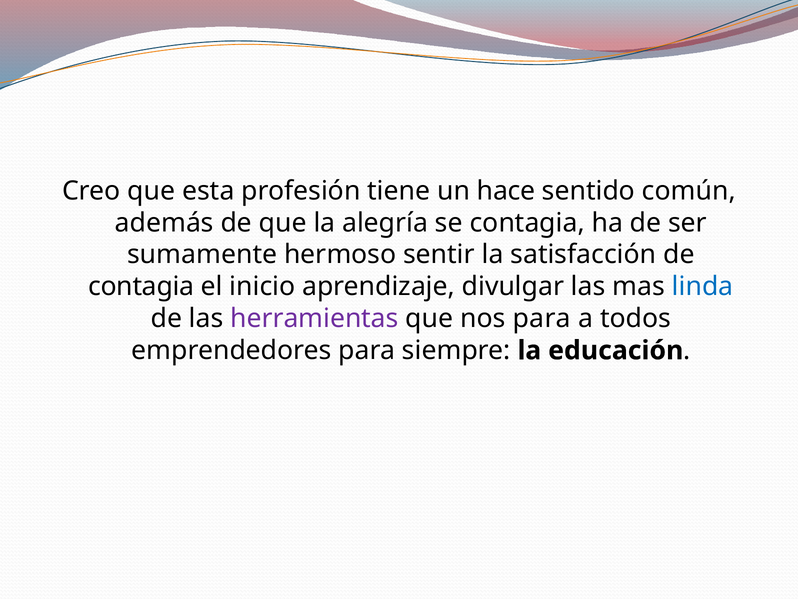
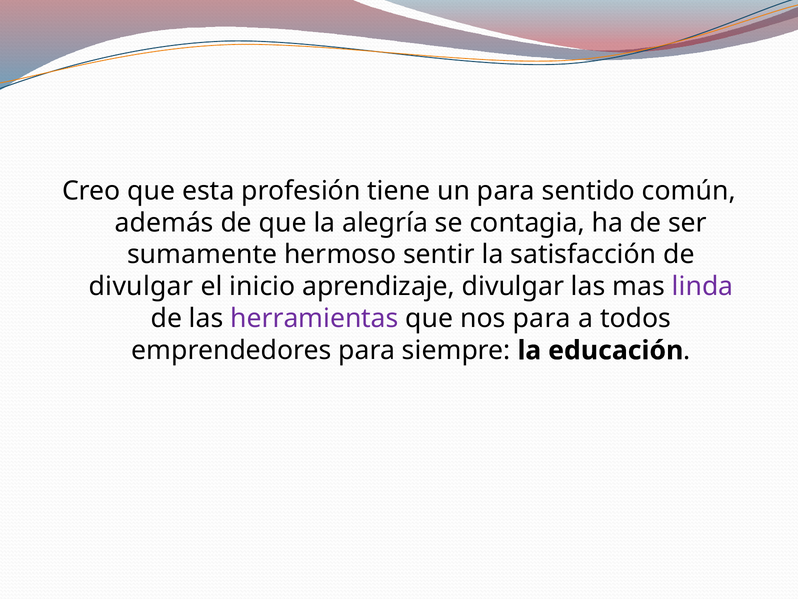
un hace: hace -> para (506, 191)
contagia: contagia -> divulgar (141, 286)
linda colour: blue -> purple (703, 286)
